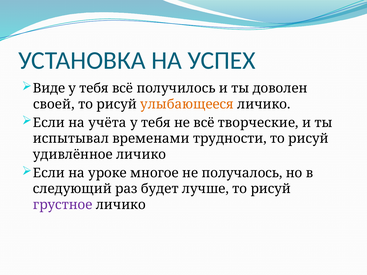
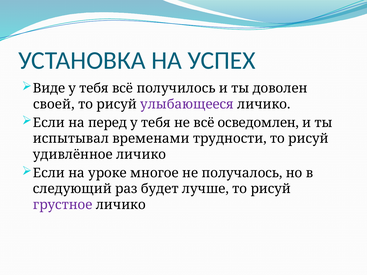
улыбающееся colour: orange -> purple (187, 104)
учёта: учёта -> перед (108, 123)
творческие: творческие -> осведомлен (258, 123)
